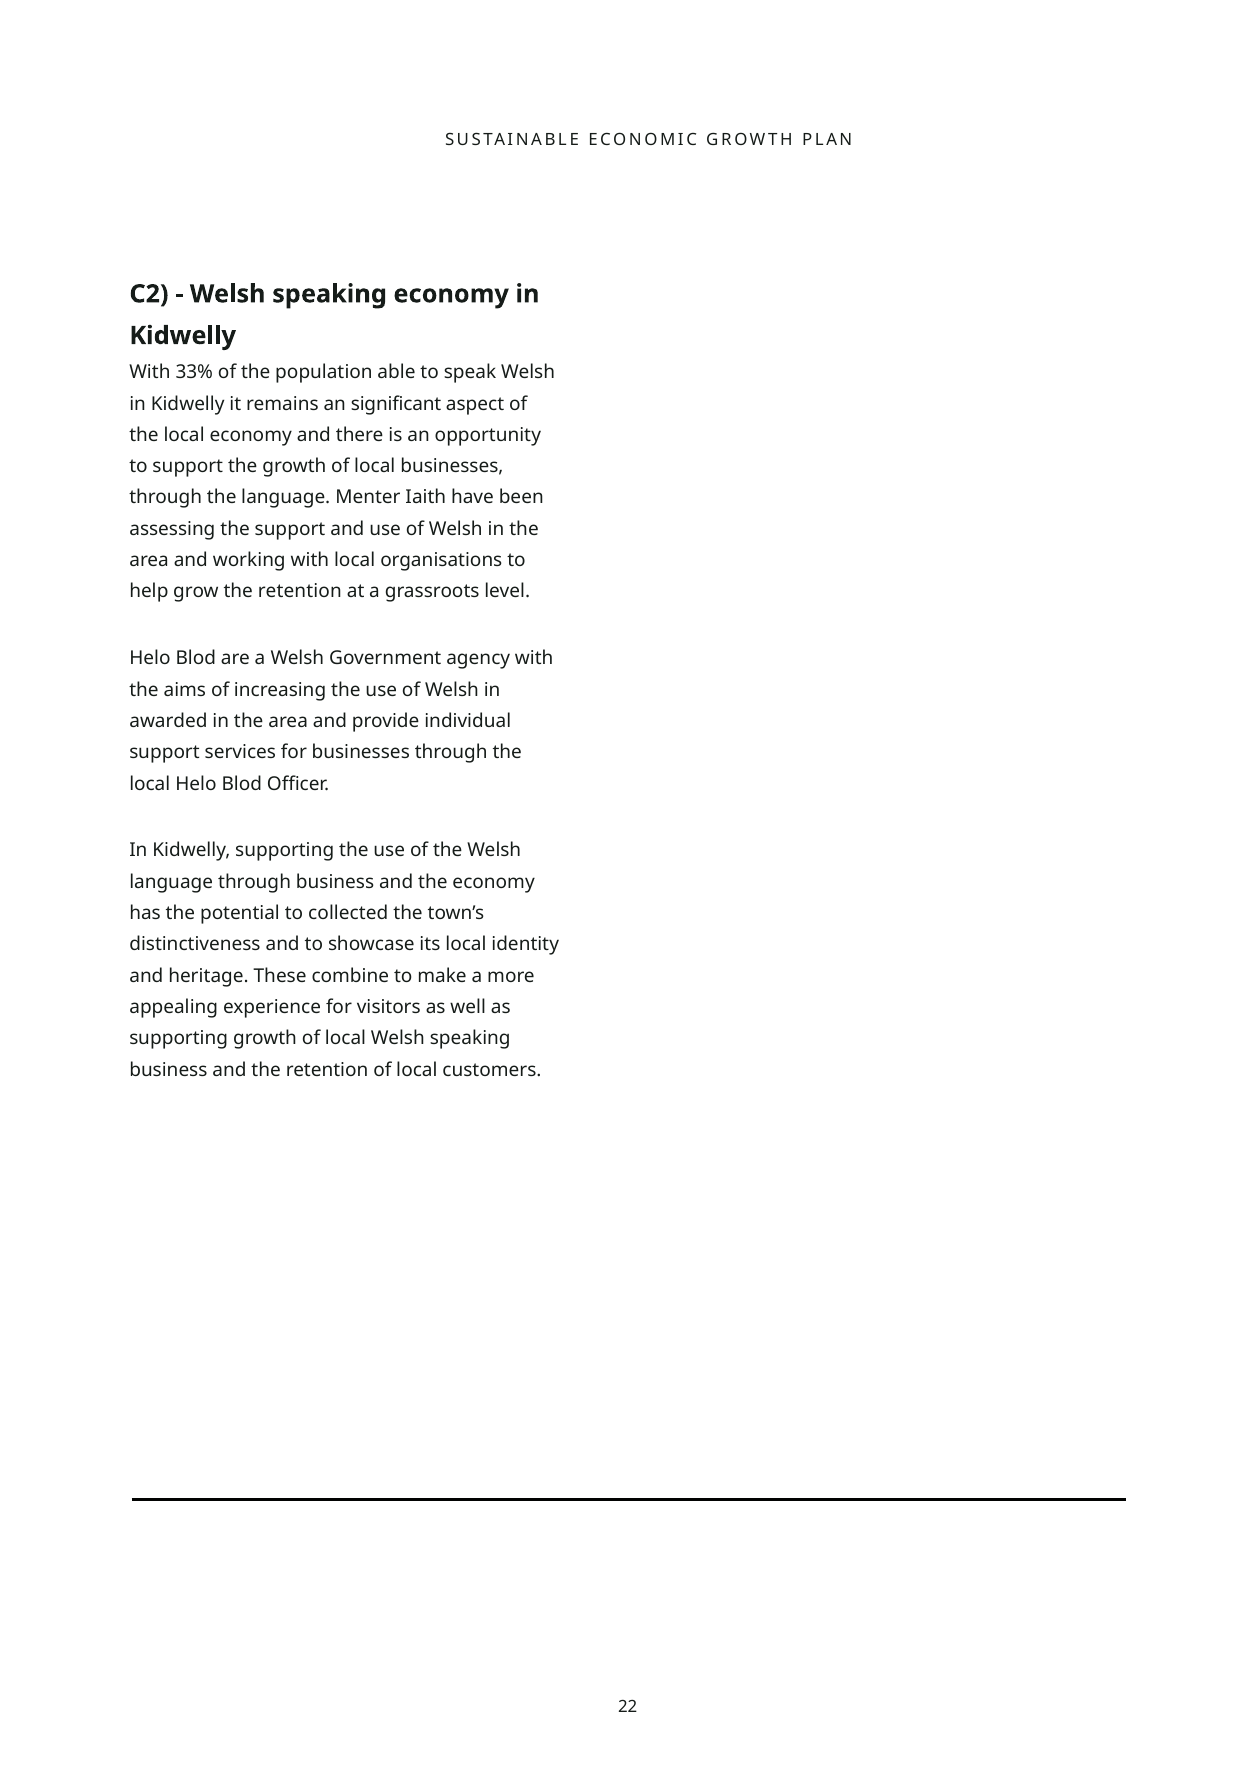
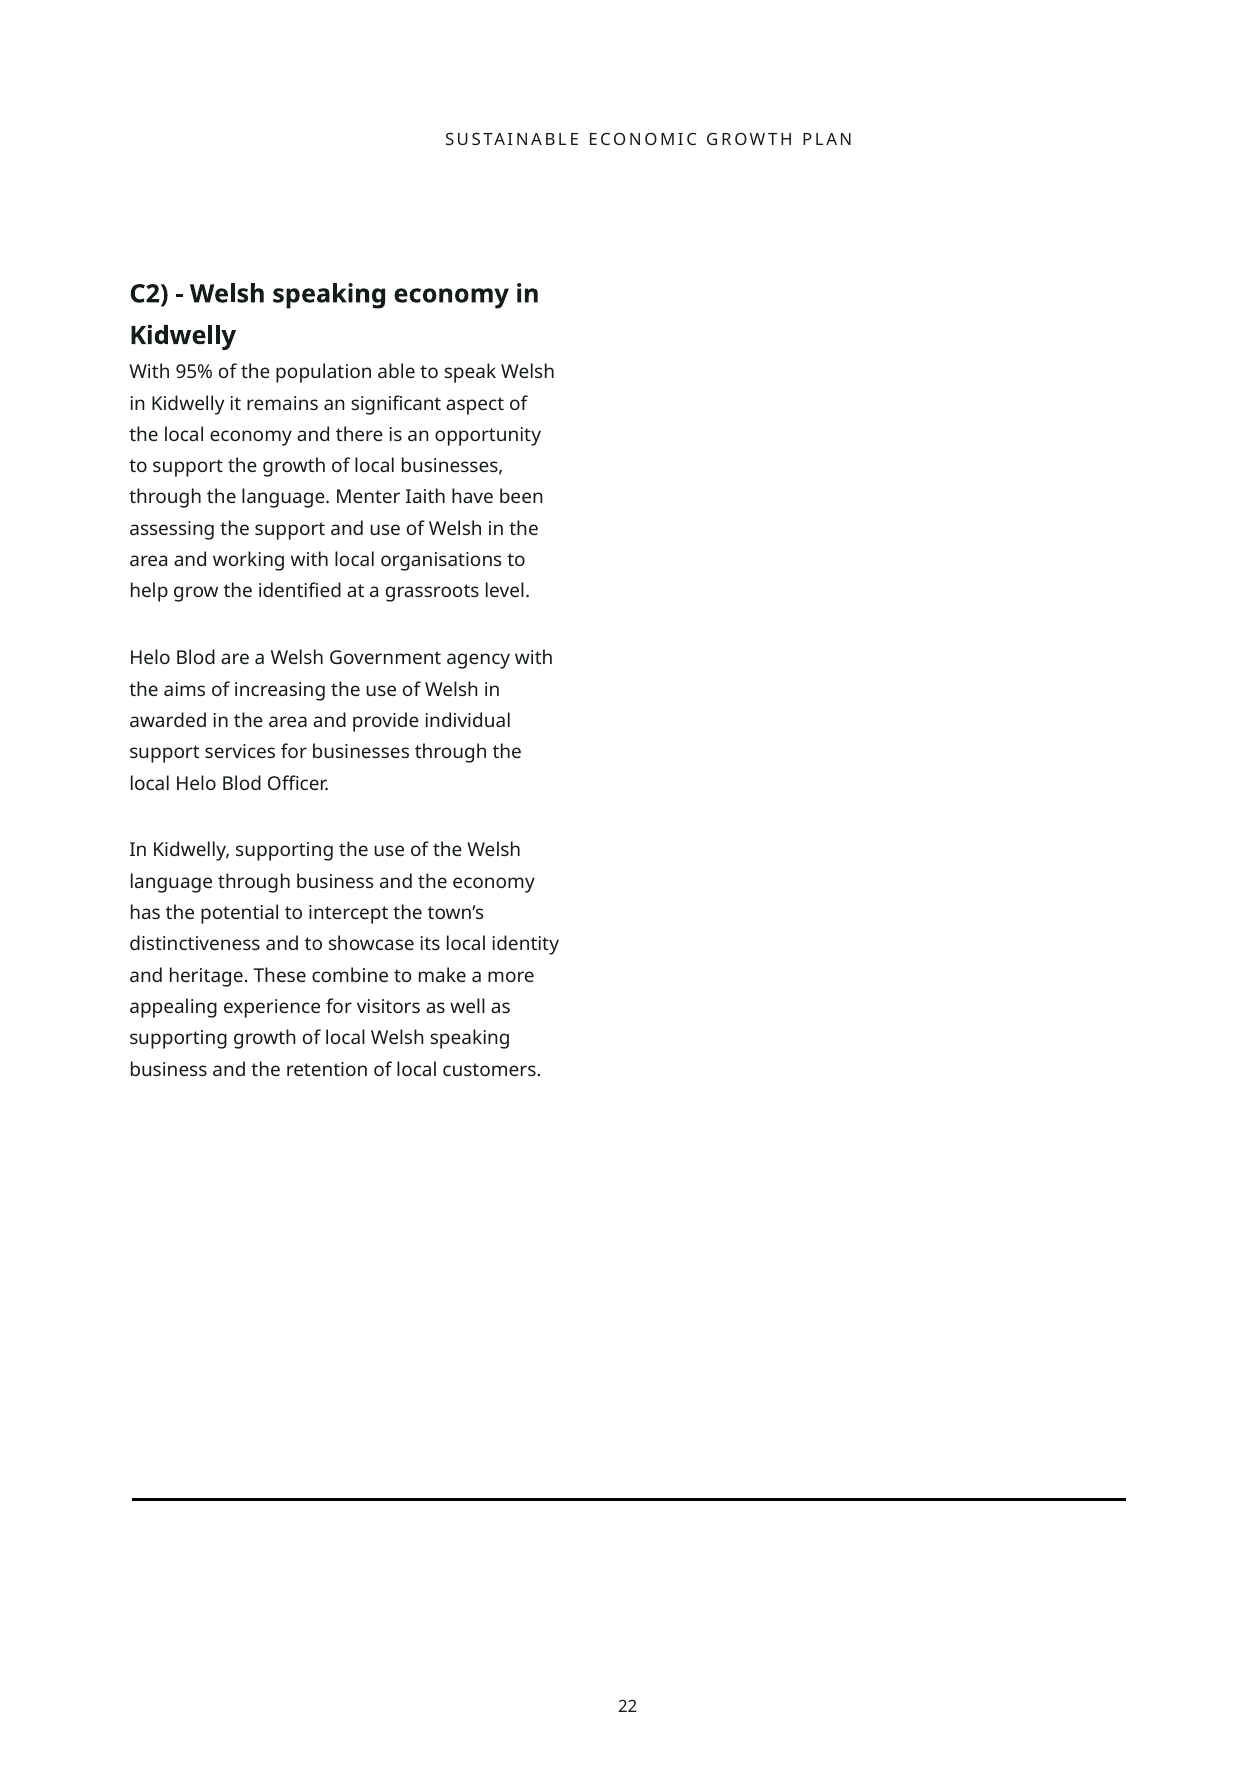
33%: 33% -> 95% (194, 372)
grow the retention: retention -> identified (300, 592)
collected: collected -> intercept (348, 913)
